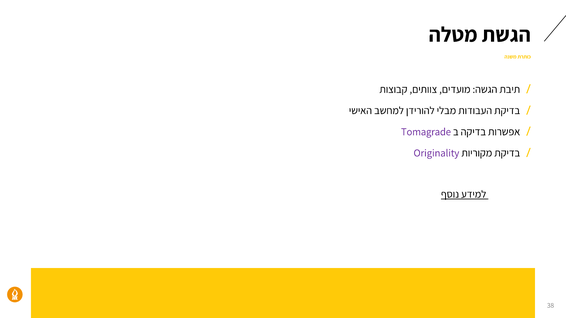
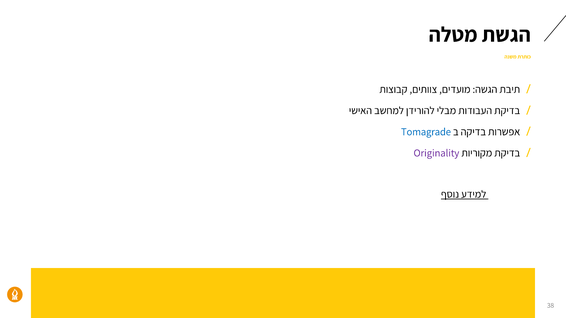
Tomagrade colour: purple -> blue (426, 132)
